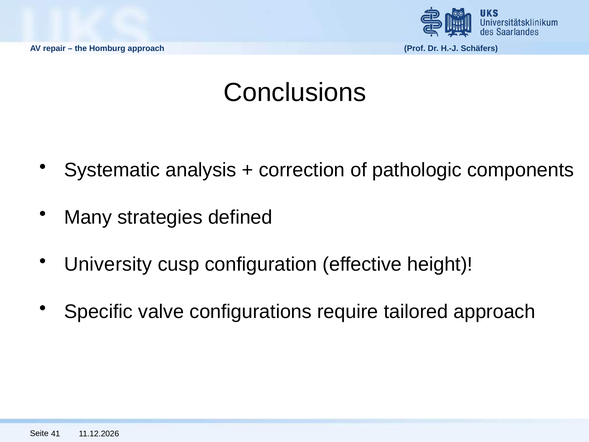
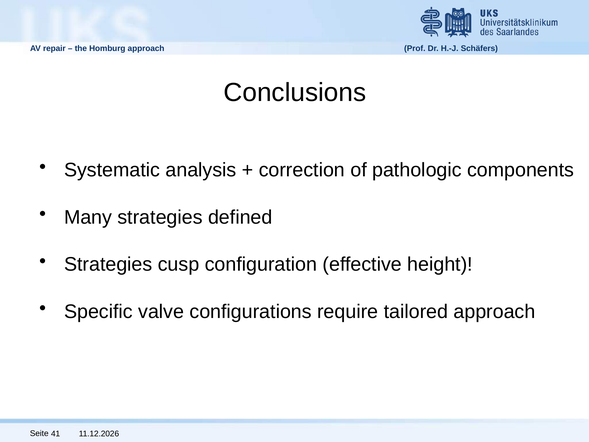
University: University -> Strategies (108, 264)
